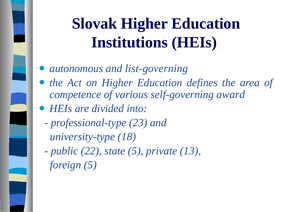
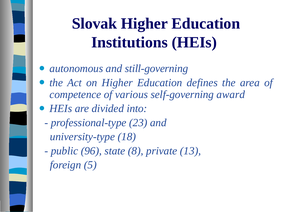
list-governing: list-governing -> still-governing (157, 68)
22: 22 -> 96 (91, 150)
state 5: 5 -> 8 (136, 150)
